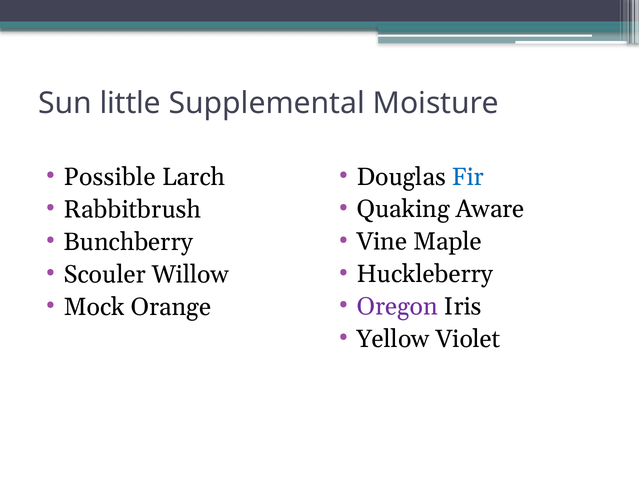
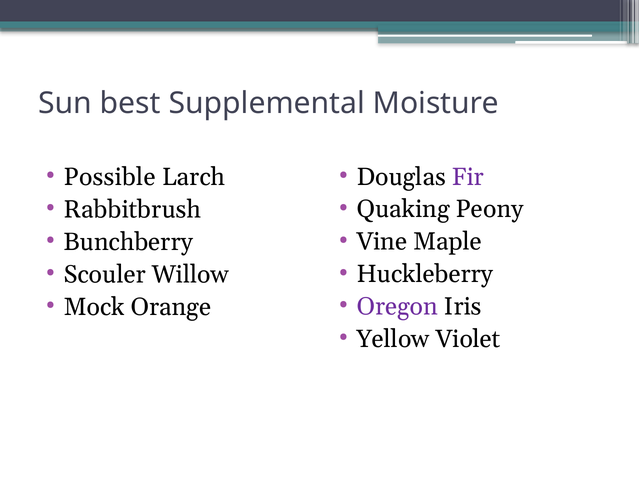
little: little -> best (130, 103)
Fir colour: blue -> purple (468, 177)
Aware: Aware -> Peony (490, 209)
